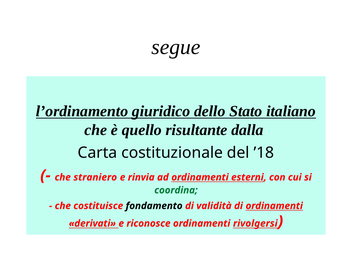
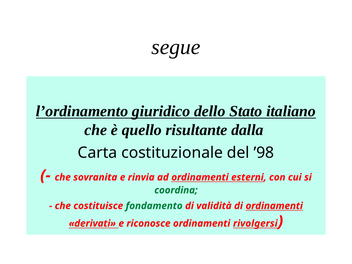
’18: ’18 -> ’98 (264, 153)
straniero: straniero -> sovranita (95, 177)
fondamento colour: black -> green (154, 206)
